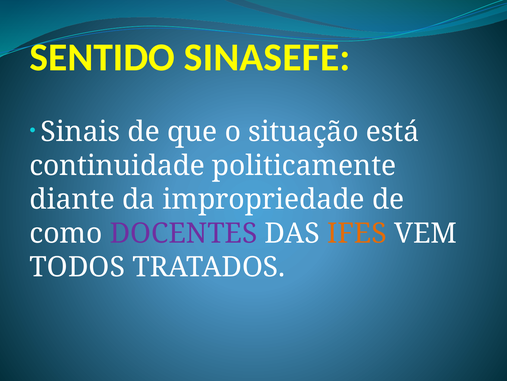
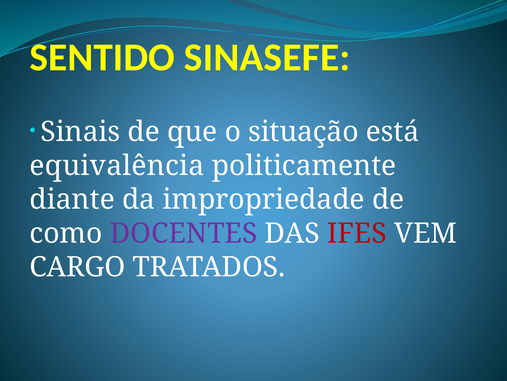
continuidade: continuidade -> equivalência (117, 165)
IFES colour: orange -> red (357, 233)
TODOS: TODOS -> CARGO (77, 267)
